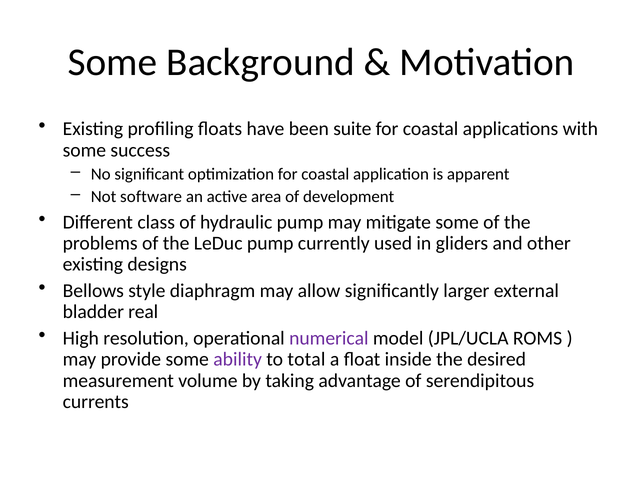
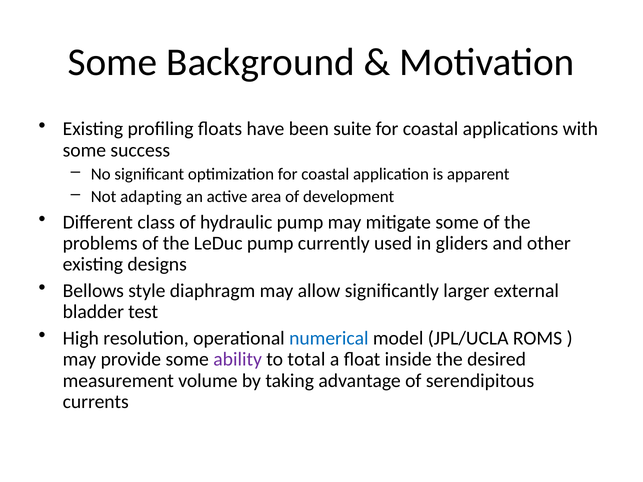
software: software -> adapting (151, 197)
real: real -> test (143, 312)
numerical colour: purple -> blue (329, 338)
